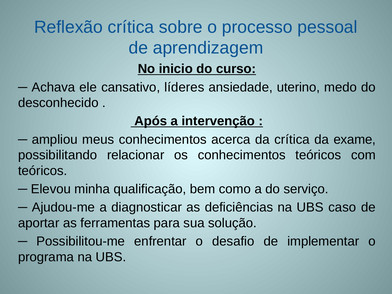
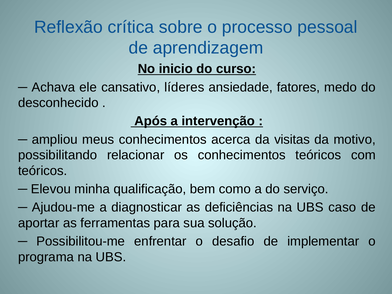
uterino: uterino -> fatores (298, 87)
da crítica: crítica -> visitas (292, 139)
exame: exame -> motivo (355, 139)
